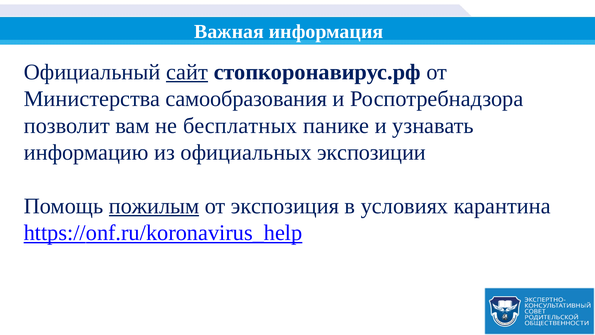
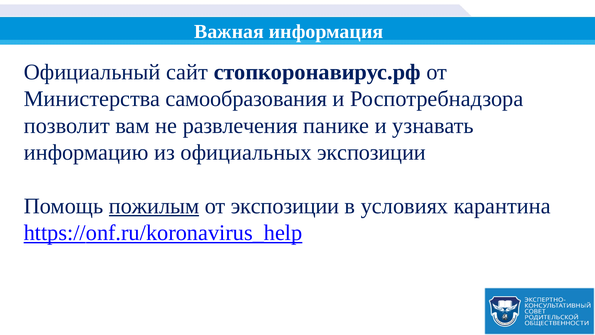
сайт underline: present -> none (187, 72)
бесплатных: бесплатных -> развлечения (240, 126)
от экспозиция: экспозиция -> экспозиции (285, 206)
